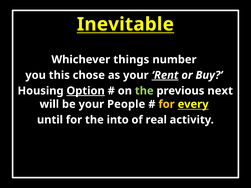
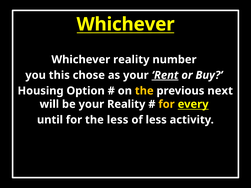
Inevitable: Inevitable -> Whichever (126, 24)
Whichever things: things -> reality (131, 60)
Option underline: present -> none (86, 91)
the colour: light green -> yellow (144, 91)
your People: People -> Reality (126, 104)
the into: into -> less (118, 120)
of real: real -> less (156, 120)
